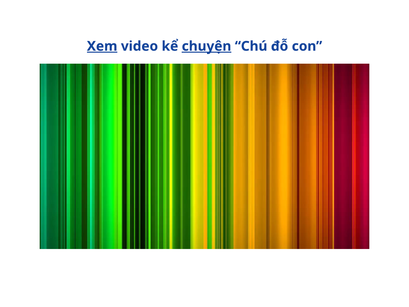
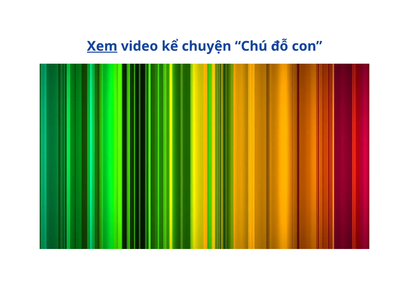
chuyện underline: present -> none (207, 46)
